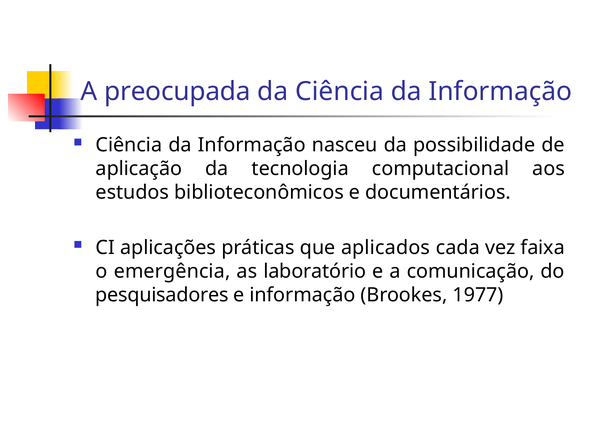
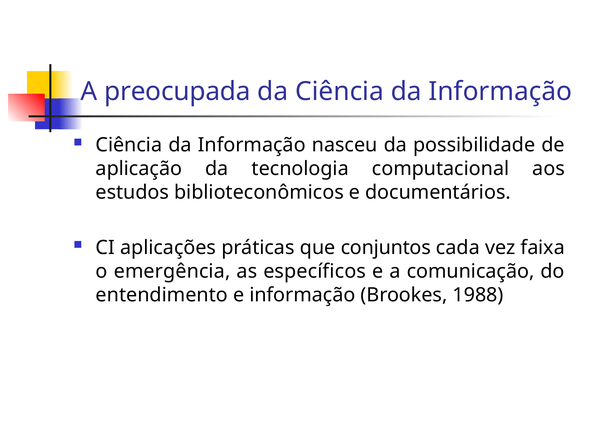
aplicados: aplicados -> conjuntos (386, 248)
laboratório: laboratório -> específicos (315, 271)
pesquisadores: pesquisadores -> entendimento (162, 295)
1977: 1977 -> 1988 (478, 295)
